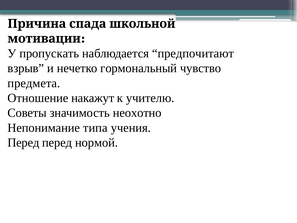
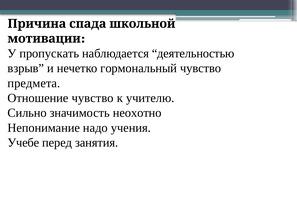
предпочитают: предпочитают -> деятельностью (193, 53)
Отношение накажут: накажут -> чувство (93, 98)
Советы: Советы -> Сильно (27, 113)
типа: типа -> надо (95, 128)
Перед: Перед -> Учебе (23, 142)
нормой: нормой -> занятия (97, 142)
